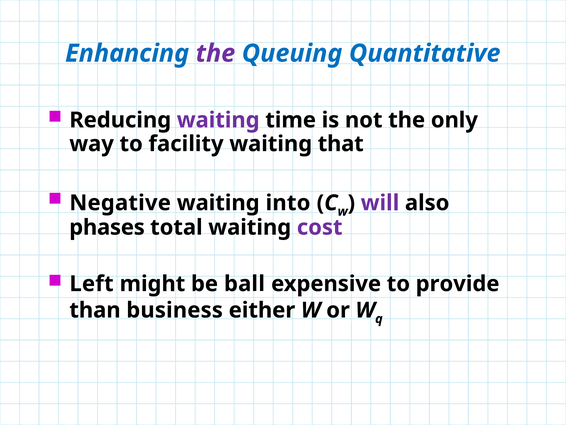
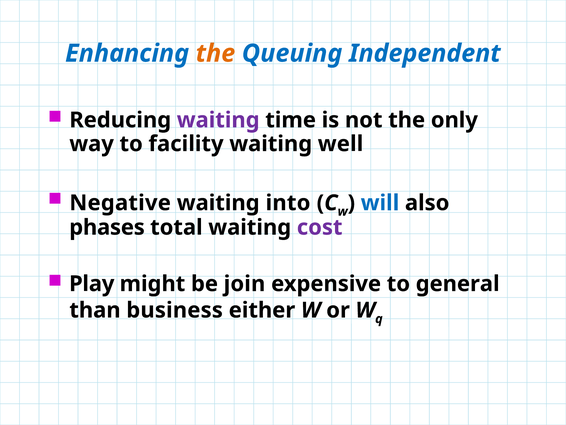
the colour: purple -> orange (215, 53)
Quantitative: Quantitative -> Independent (425, 53)
that: that -> well (341, 144)
will colour: purple -> blue (380, 203)
Left: Left -> Play (92, 284)
ball: ball -> join (244, 284)
provide: provide -> general (458, 284)
